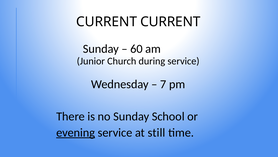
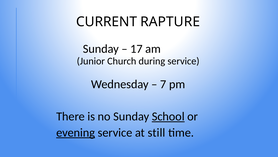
CURRENT CURRENT: CURRENT -> RAPTURE (170, 22)
60: 60 -> 17 (136, 49)
School underline: none -> present (168, 116)
